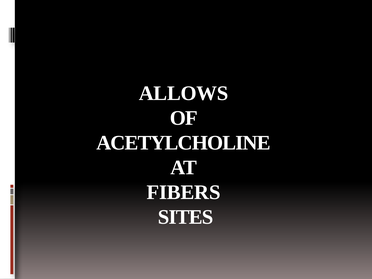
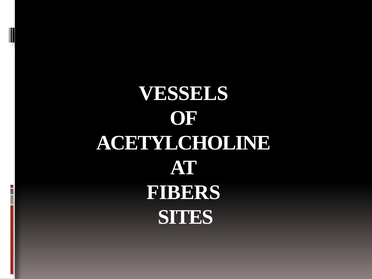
ALLOWS: ALLOWS -> VESSELS (184, 93)
